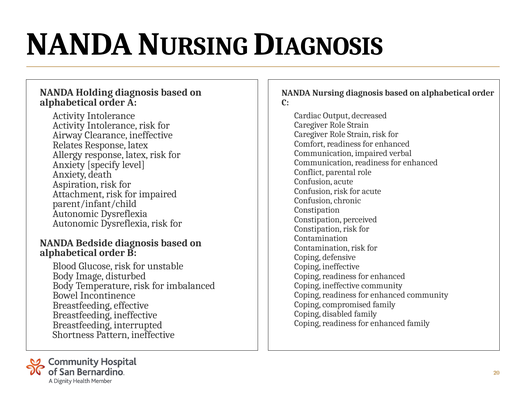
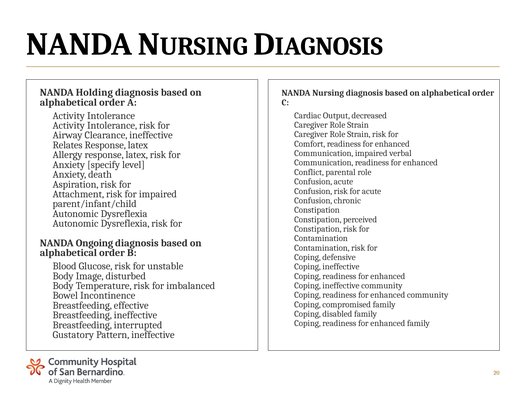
Bedside: Bedside -> Ongoing (94, 243)
Shortness: Shortness -> Gustatory (73, 335)
